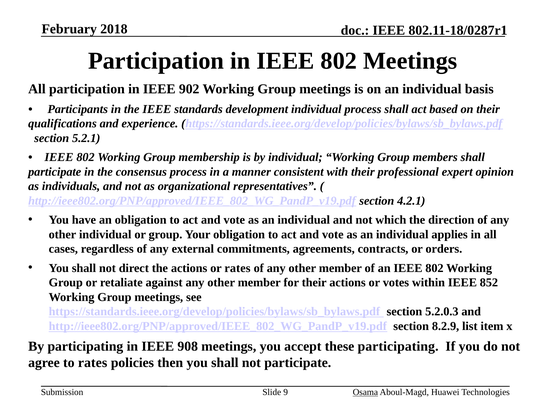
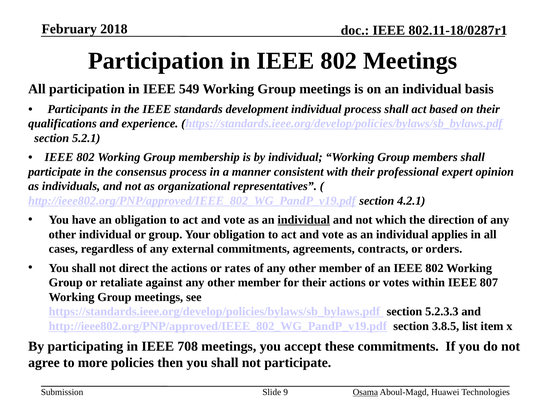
902: 902 -> 549 (189, 89)
individual underline: none -> present (304, 220)
852: 852 -> 807 (489, 283)
5.2.0.3: 5.2.0.3 -> 5.2.3.3 (442, 312)
8.2.9: 8.2.9 -> 3.8.5 (446, 327)
908: 908 -> 708 (188, 347)
these participating: participating -> commitments (398, 347)
to rates: rates -> more (93, 363)
